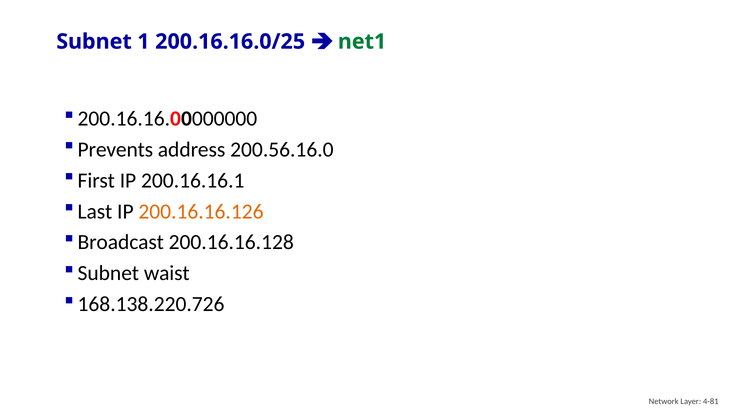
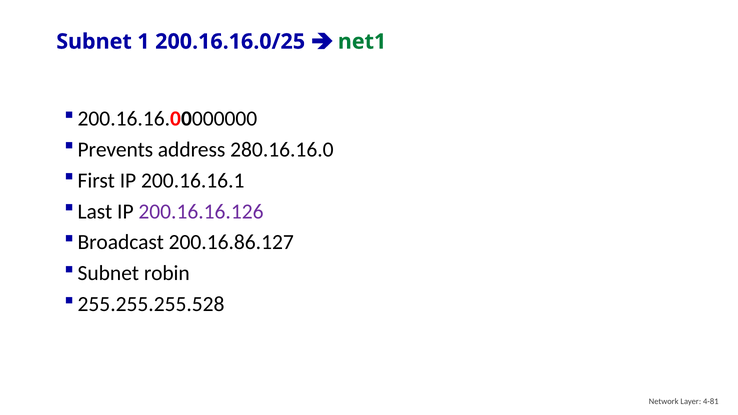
200.56.16.0: 200.56.16.0 -> 280.16.16.0 (282, 150)
200.16.16.126 colour: orange -> purple (201, 211)
200.16.16.128: 200.16.16.128 -> 200.16.86.127 (231, 242)
waist: waist -> robin (167, 273)
168.138.220.726: 168.138.220.726 -> 255.255.255.528 (151, 304)
